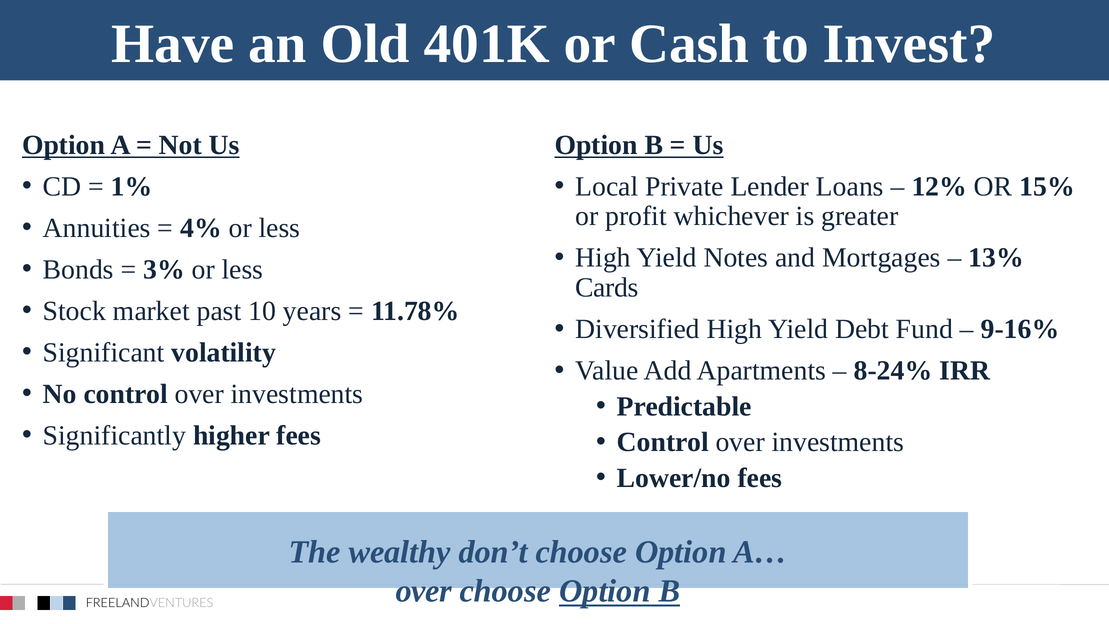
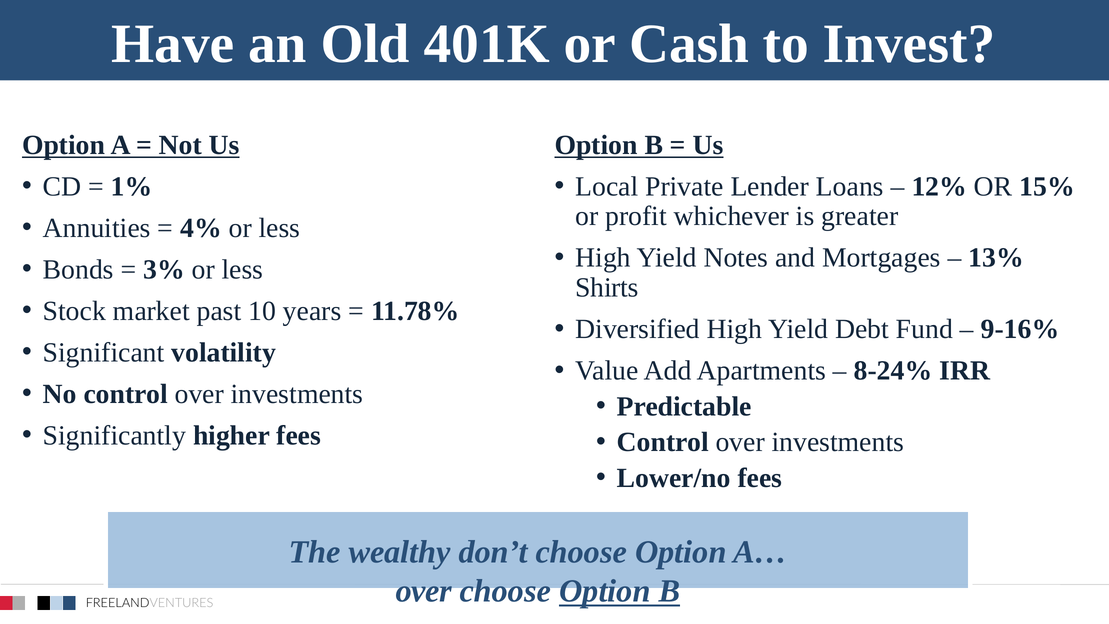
Cards: Cards -> Shirts (607, 288)
